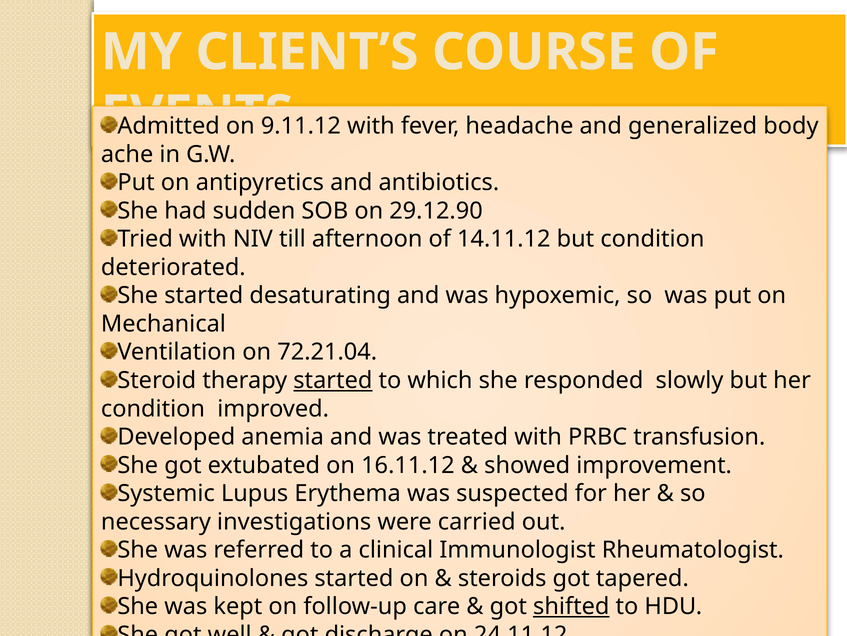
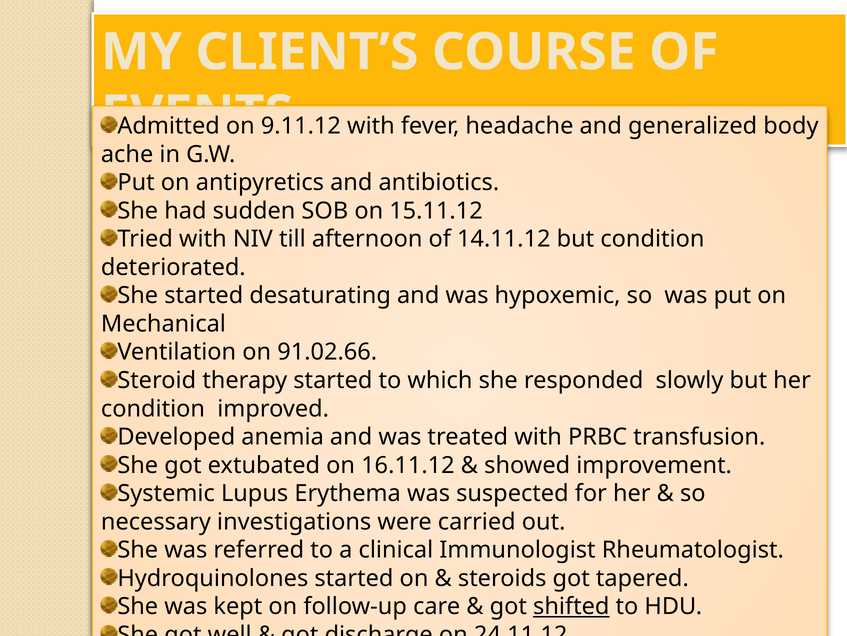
29.12.90: 29.12.90 -> 15.11.12 (436, 211)
72.21.04: 72.21.04 -> 91.02.66 (327, 352)
started underline: present -> none (333, 380)
